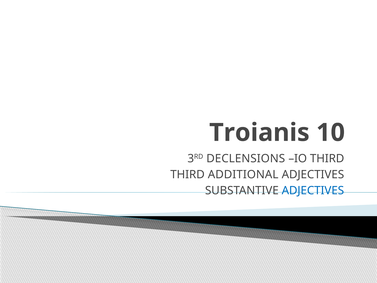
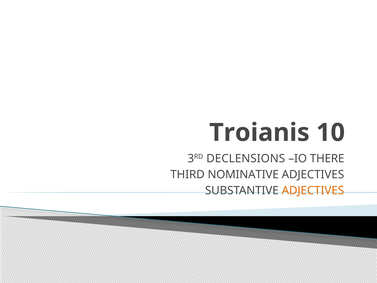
IO THIRD: THIRD -> THERE (327, 158)
ADDITIONAL: ADDITIONAL -> NOMINATIVE (243, 174)
ADJECTIVES colour: blue -> orange (313, 190)
